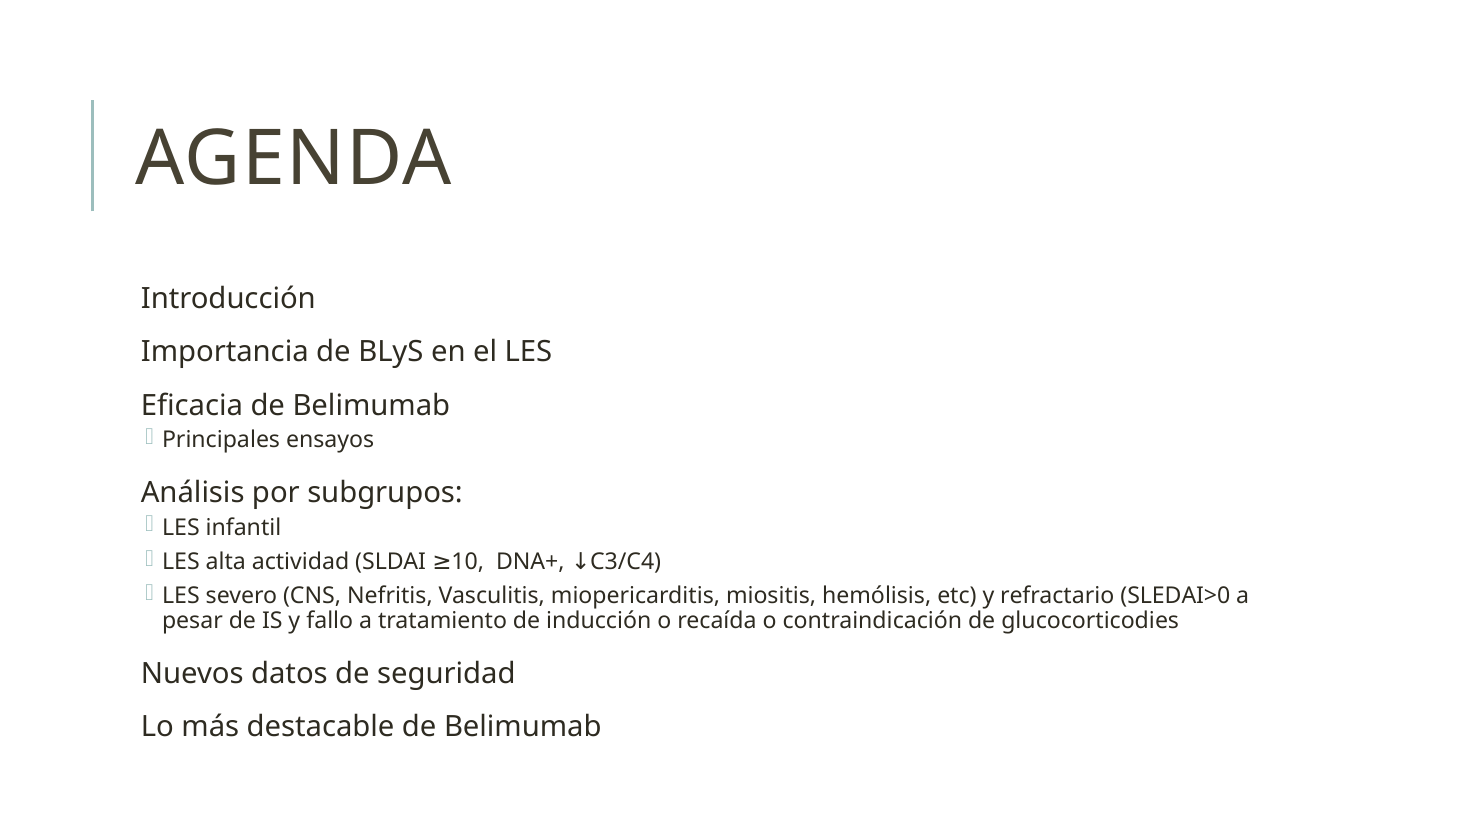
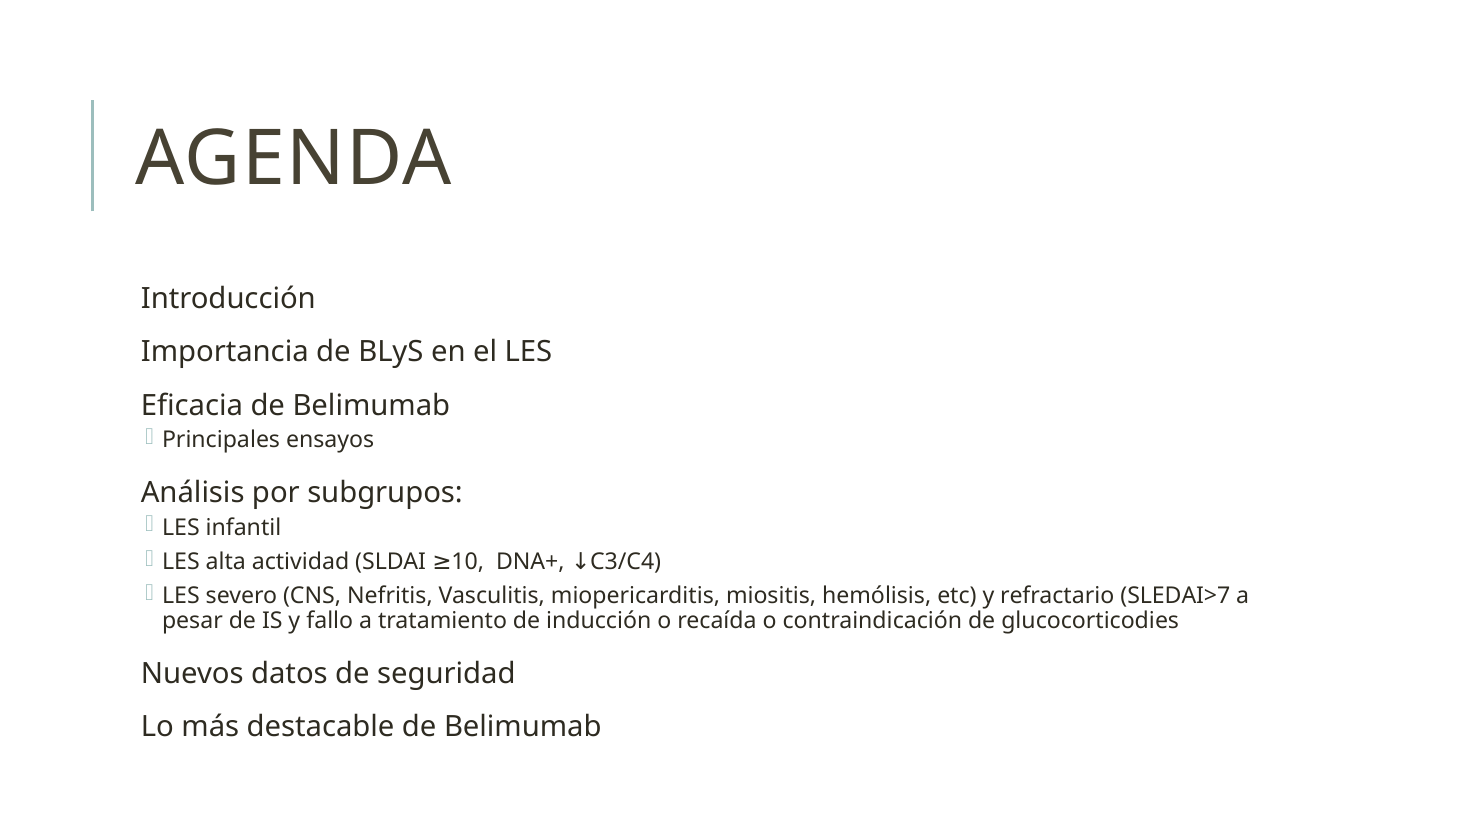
SLEDAI>0: SLEDAI>0 -> SLEDAI>7 (1175, 596)
